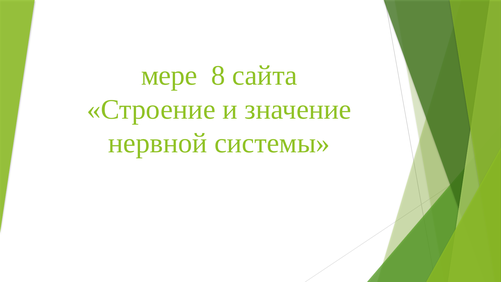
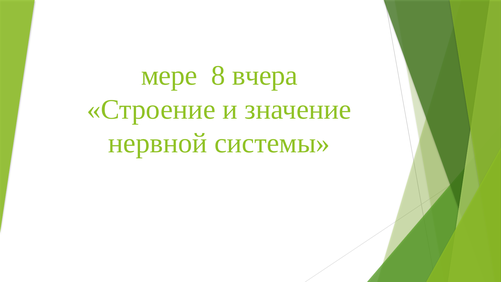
сайта: сайта -> вчера (265, 76)
